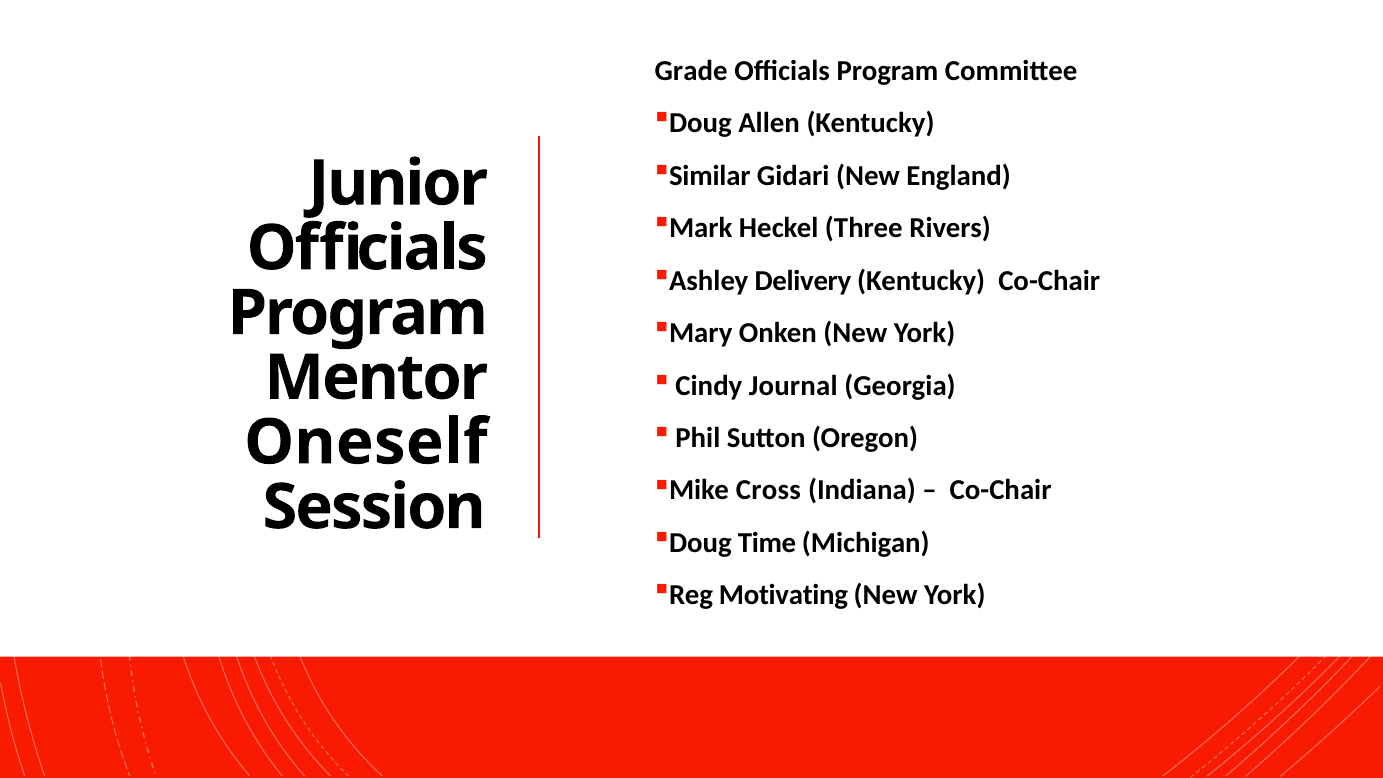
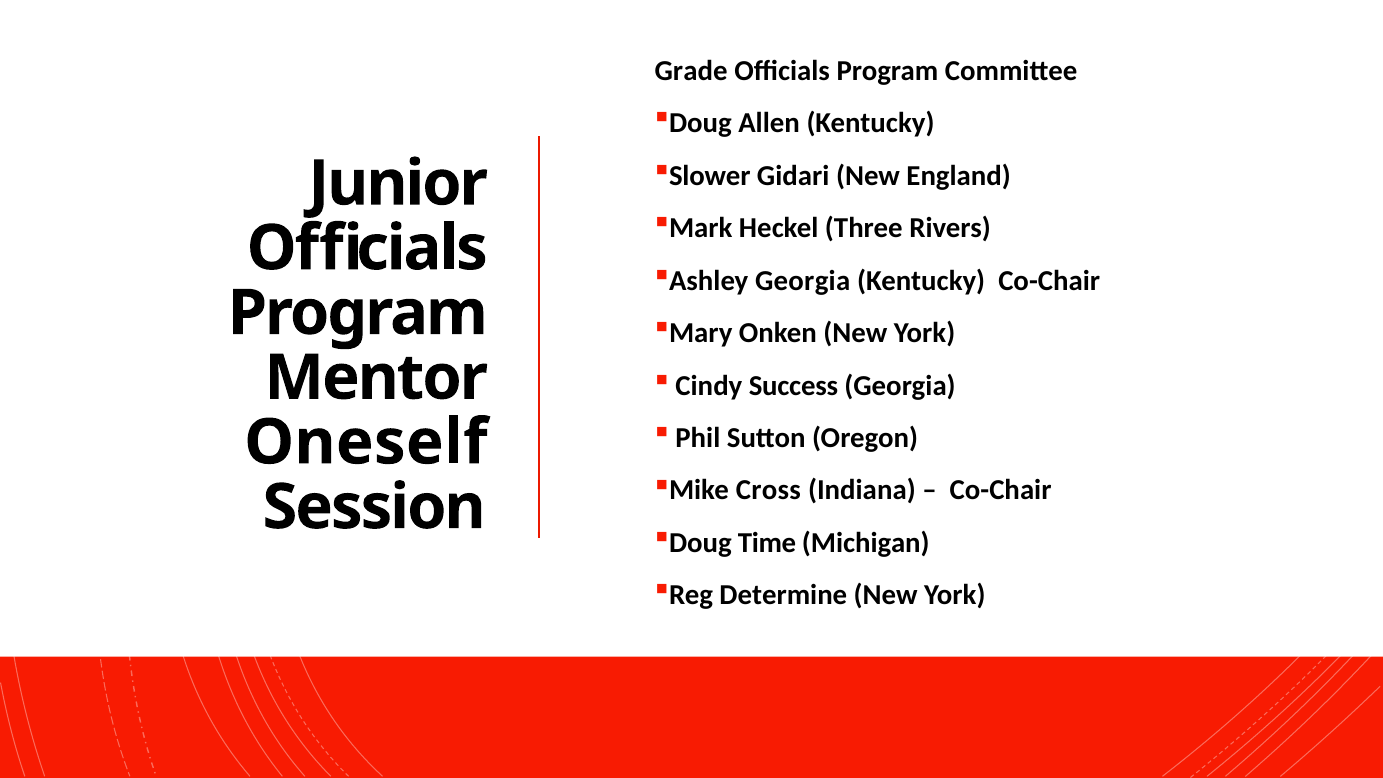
Similar: Similar -> Slower (710, 176)
Ashley Delivery: Delivery -> Georgia (803, 281)
Journal: Journal -> Success (793, 385)
Motivating: Motivating -> Determine (783, 595)
